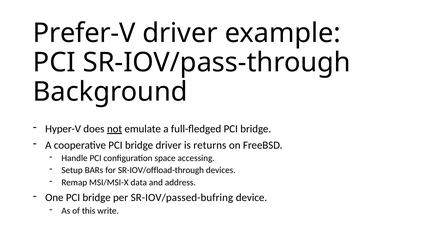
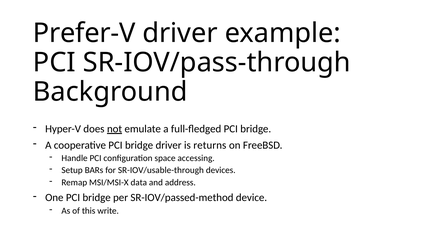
SR-IOV/offload-through: SR-IOV/offload-through -> SR-IOV/usable-through (161, 170)
SR-IOV/passed-bufring: SR-IOV/passed-bufring -> SR-IOV/passed-method (182, 197)
